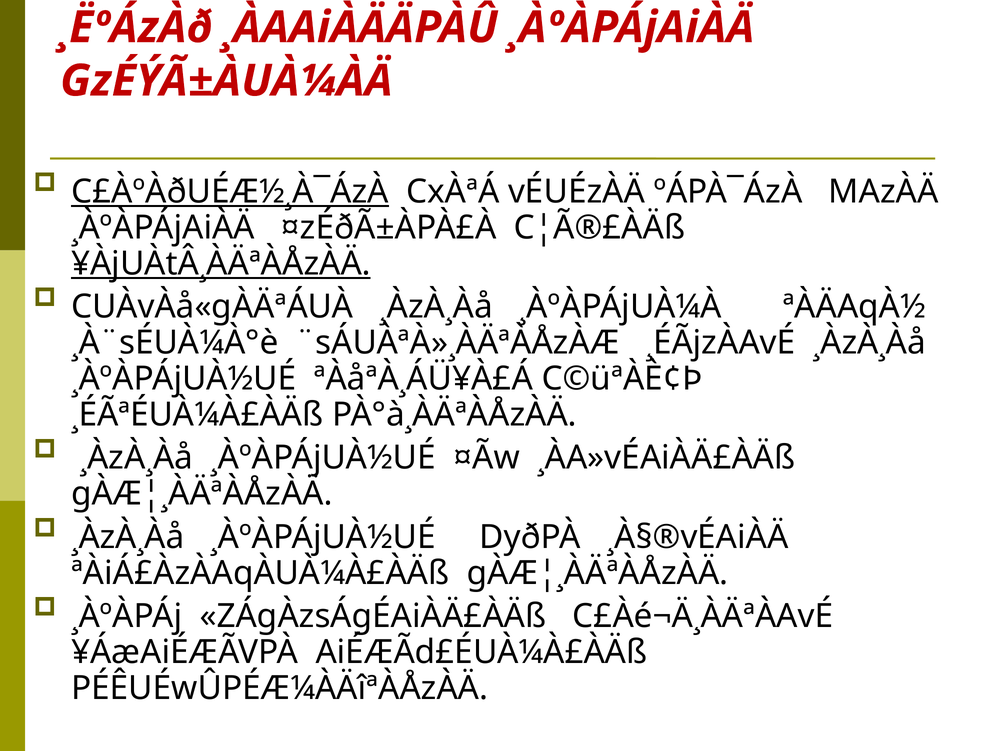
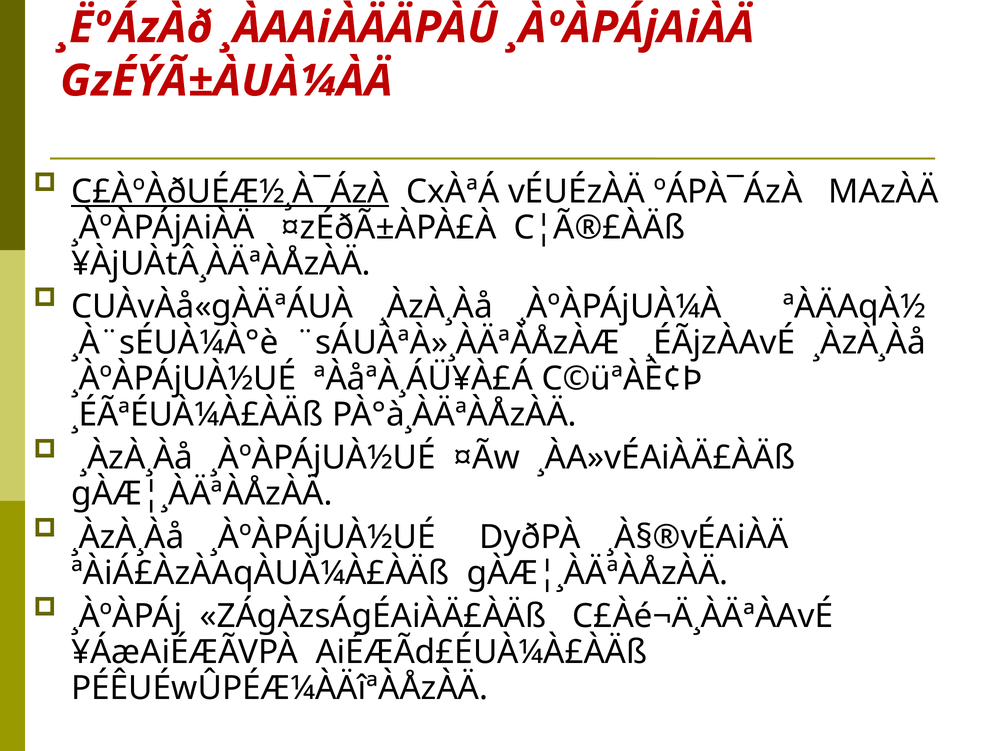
¥ÀjUÀtÂ¸ÀÄªÀÅzÀÄ underline: present -> none (221, 264)
